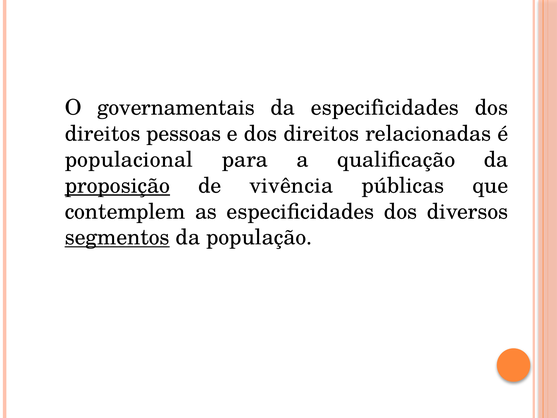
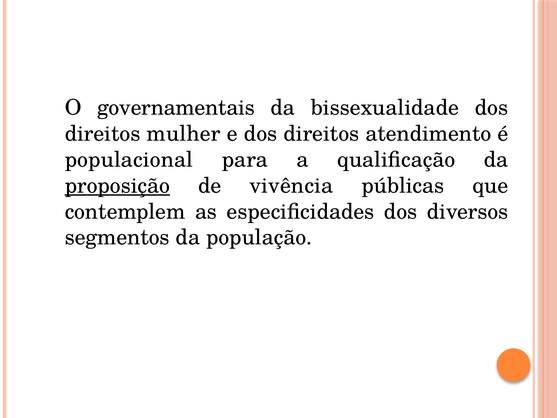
da especificidades: especificidades -> bissexualidade (385, 108)
pessoas: pessoas -> mulher (184, 134)
relacionadas: relacionadas -> atendimento (428, 134)
segmentos underline: present -> none (117, 237)
